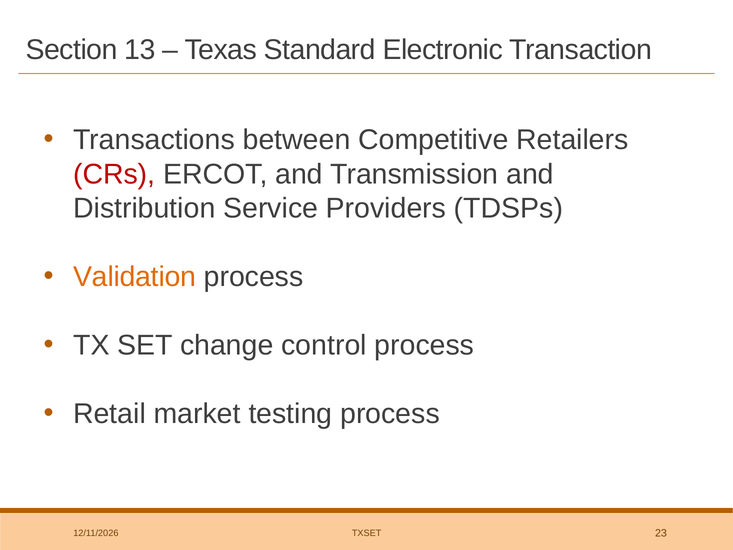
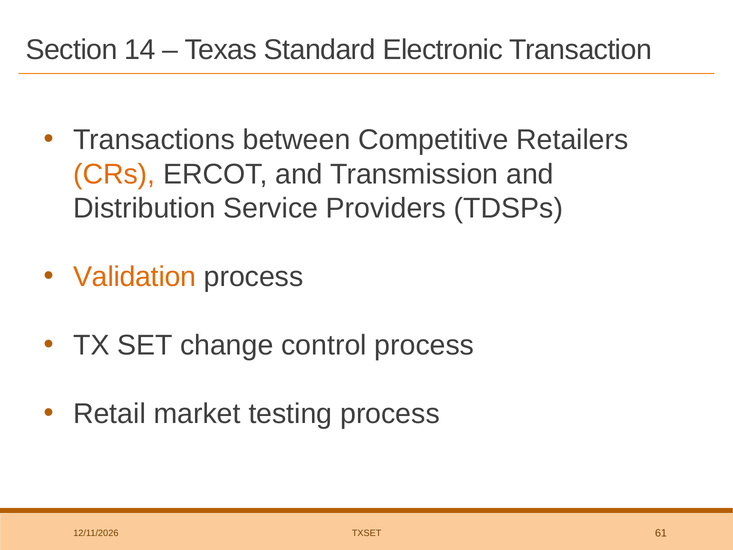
13: 13 -> 14 (140, 50)
CRs colour: red -> orange (114, 174)
23: 23 -> 61 (661, 533)
